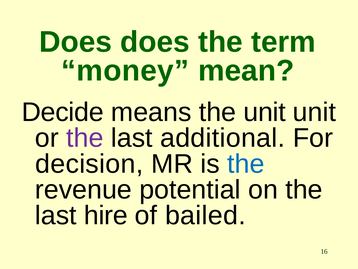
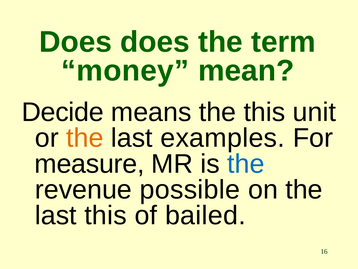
the unit: unit -> this (264, 112)
the colour: purple -> orange (85, 138)
additional: additional -> examples (223, 138)
decision: decision -> measure (89, 164)
potential: potential -> possible (190, 189)
last hire: hire -> this (106, 215)
